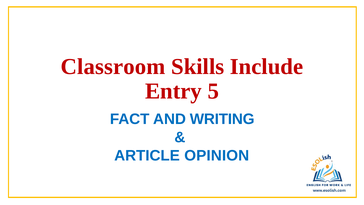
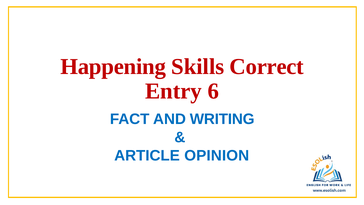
Classroom: Classroom -> Happening (113, 66)
Include: Include -> Correct (267, 66)
5: 5 -> 6 (213, 91)
